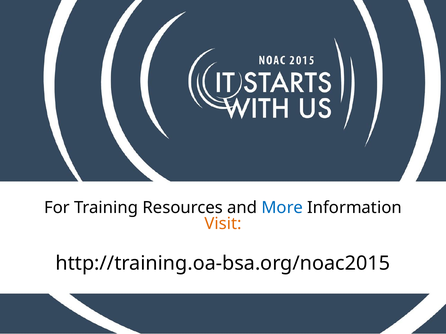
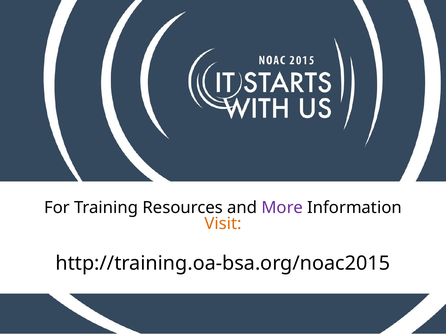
More colour: blue -> purple (282, 208)
